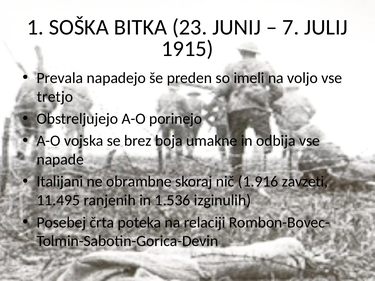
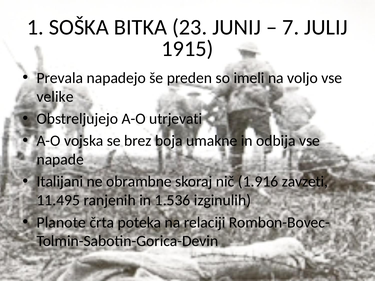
tretjo: tretjo -> velike (55, 97)
porinejo: porinejo -> utrjevati (176, 119)
Posebej: Posebej -> Planote (61, 223)
